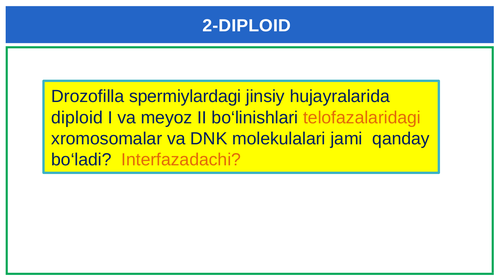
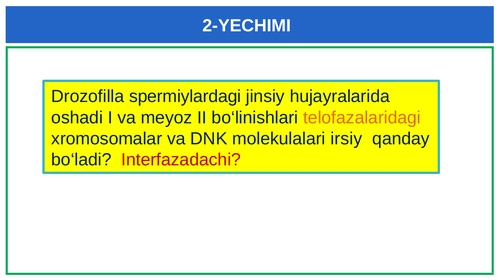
2-DIPLOID: 2-DIPLOID -> 2-YECHIMI (247, 26)
diploid: diploid -> oshadi (77, 118)
jami: jami -> irsiy (346, 139)
Interfazadachi colour: orange -> red (181, 160)
